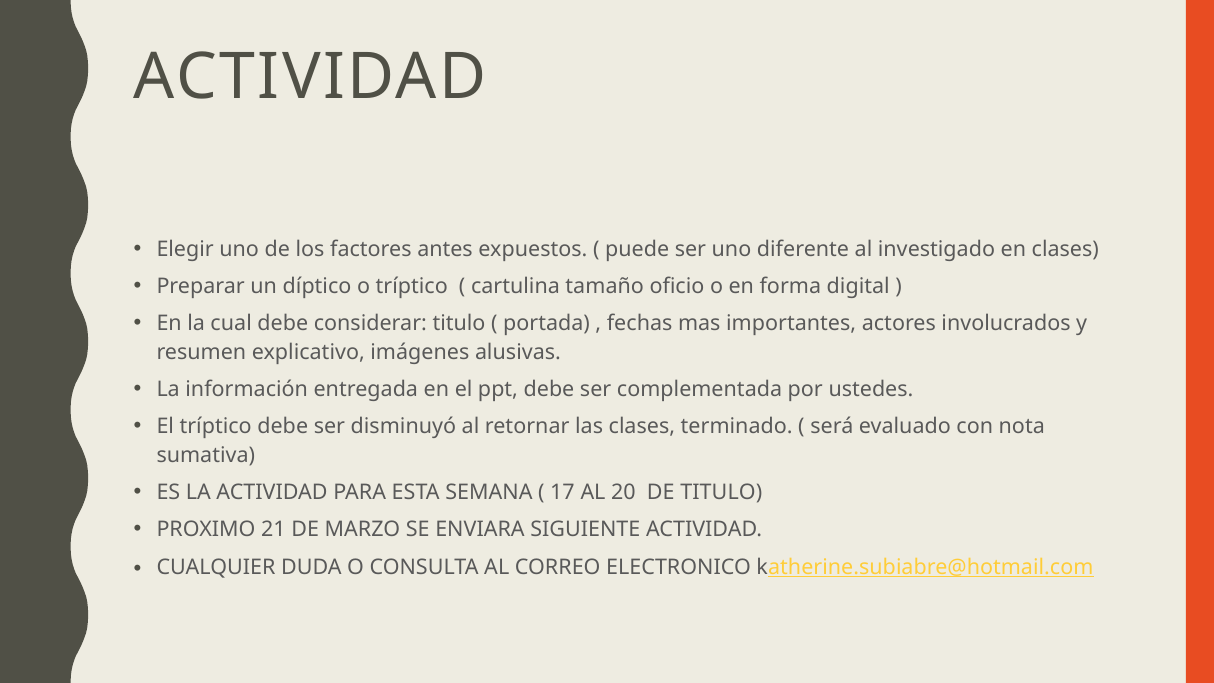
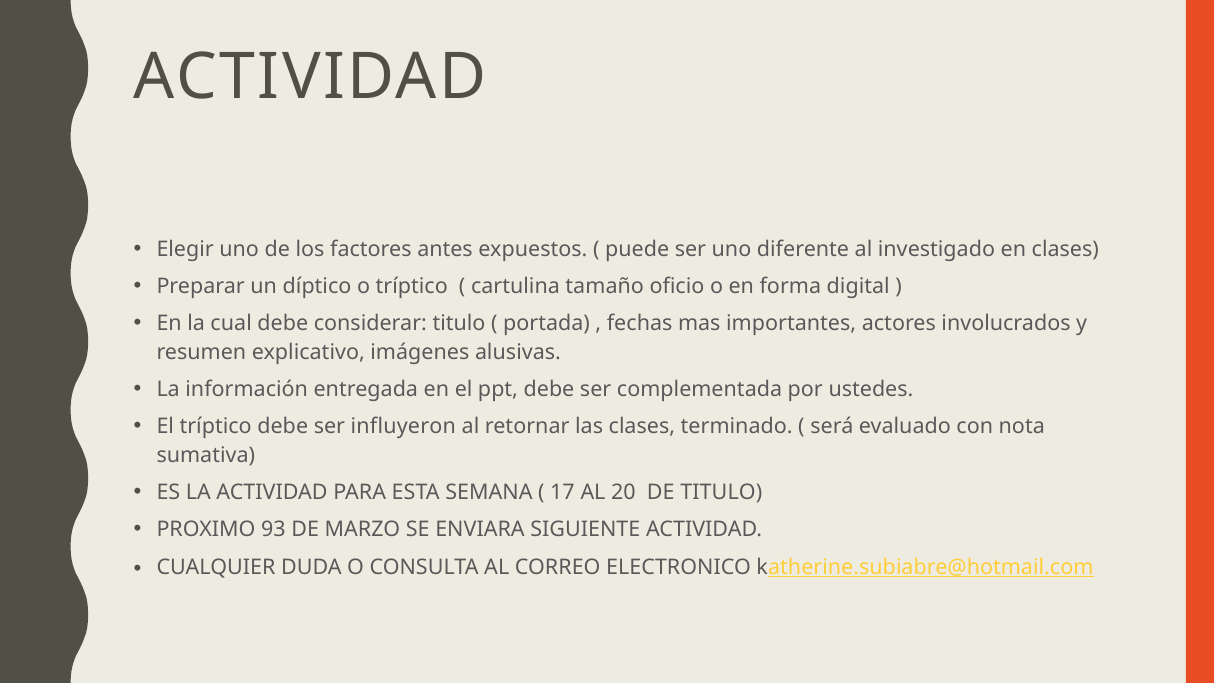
disminuyó: disminuyó -> influyeron (403, 427)
21: 21 -> 93 (273, 529)
